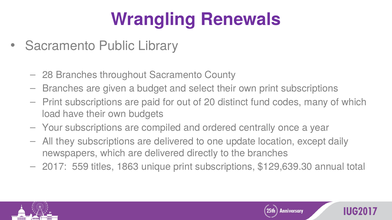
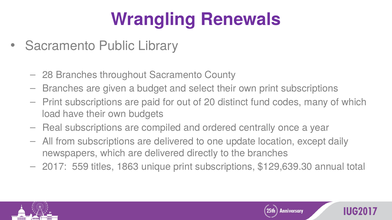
Your: Your -> Real (52, 128)
they: they -> from (65, 142)
